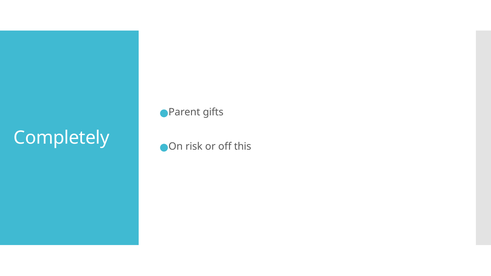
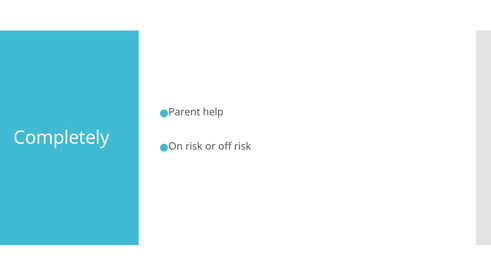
gifts: gifts -> help (213, 112)
off this: this -> risk (243, 146)
